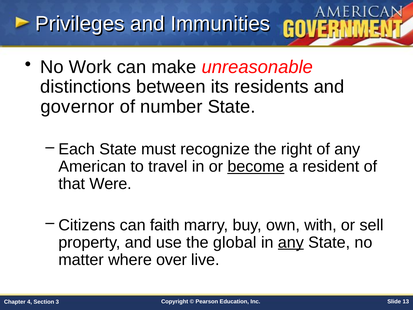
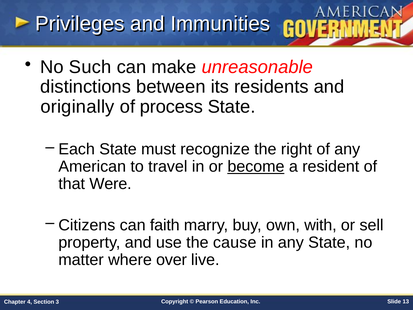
Work: Work -> Such (90, 67)
governor: governor -> originally (77, 107)
number: number -> process (172, 107)
global: global -> cause (235, 242)
any underline: present -> none (291, 242)
